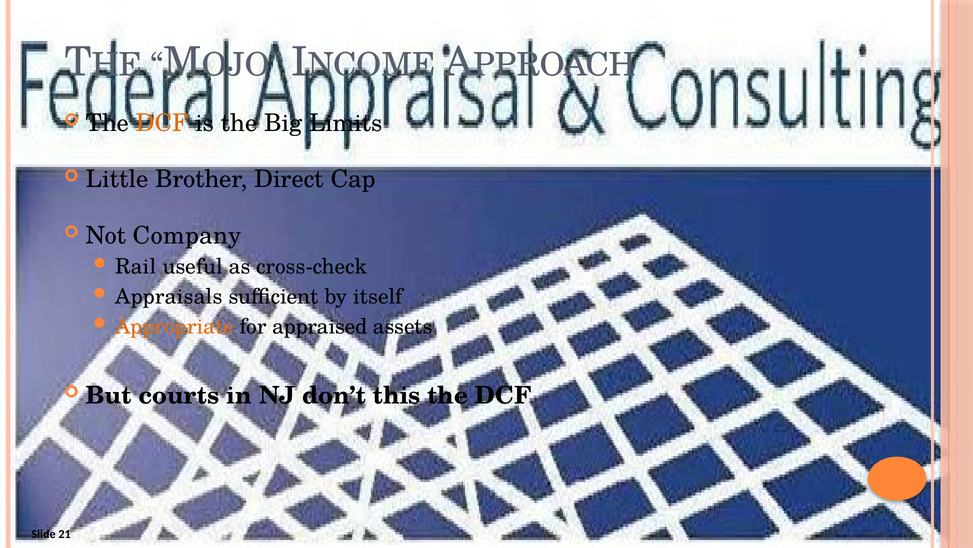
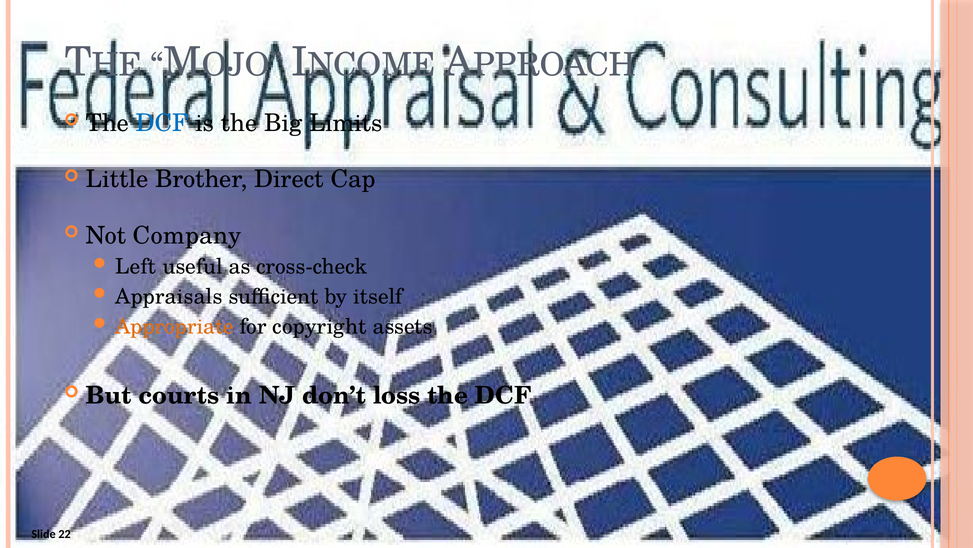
DCF colour: orange -> blue (162, 123)
Rail: Rail -> Left (136, 267)
appraised: appraised -> copyright (320, 326)
this: this -> loss (397, 395)
21: 21 -> 22 (65, 533)
